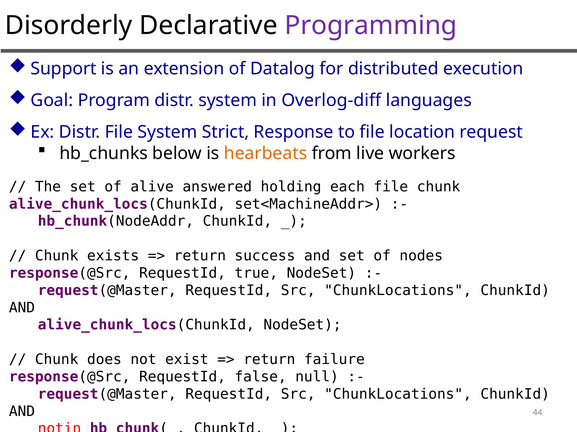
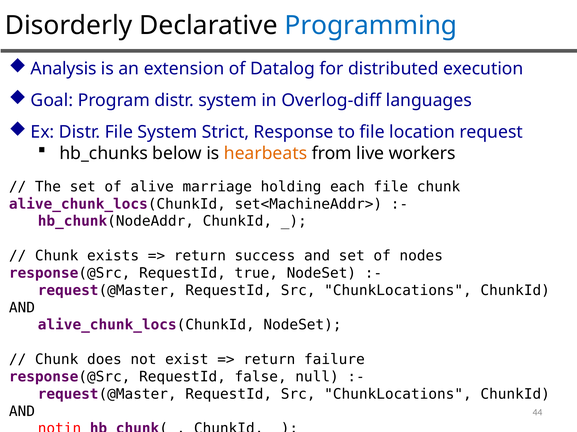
Programming colour: purple -> blue (371, 25)
Support: Support -> Analysis (64, 69)
answered: answered -> marriage (217, 187)
